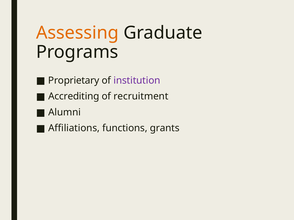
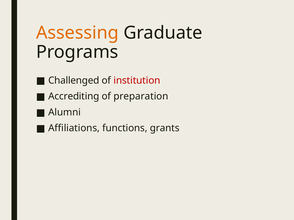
Proprietary: Proprietary -> Challenged (74, 81)
institution colour: purple -> red (137, 81)
recruitment: recruitment -> preparation (141, 97)
